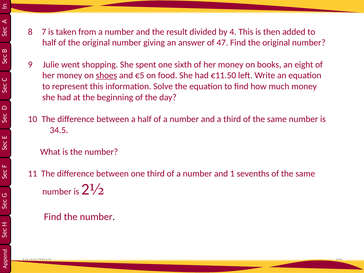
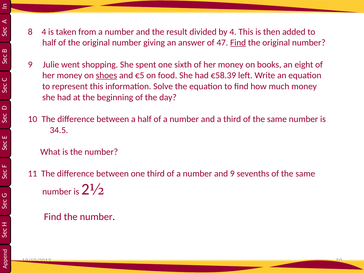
7: 7 -> 4 (44, 32)
Find underline: none -> present (238, 43)
€11.50: €11.50 -> €58.39 (223, 75)
and 1: 1 -> 9 (232, 174)
